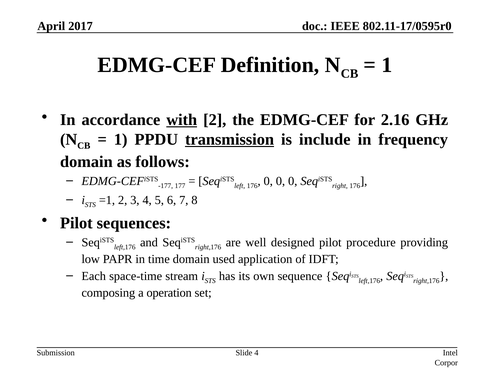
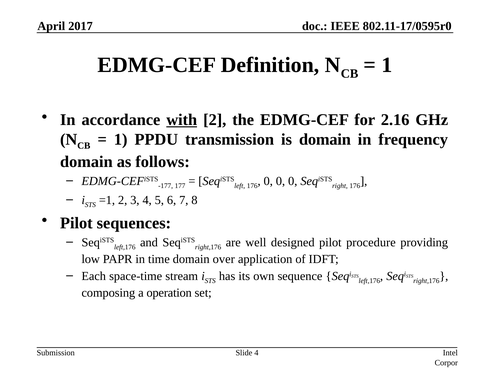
transmission underline: present -> none (230, 139)
is include: include -> domain (325, 139)
used: used -> over (224, 259)
